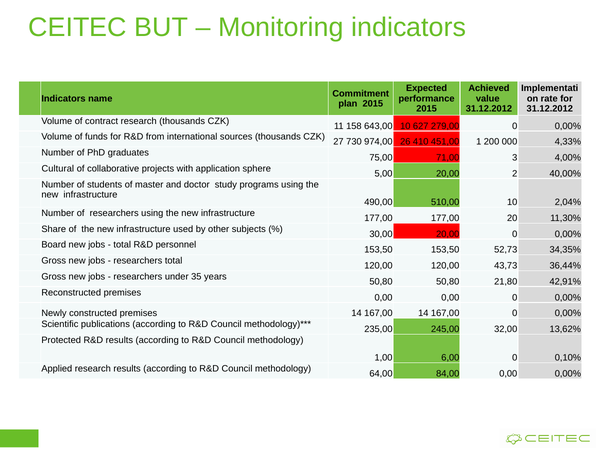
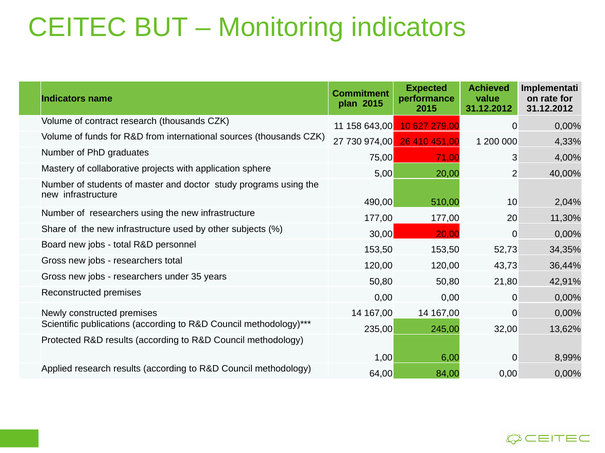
Cultural: Cultural -> Mastery (58, 169)
0,10%: 0,10% -> 8,99% (568, 358)
